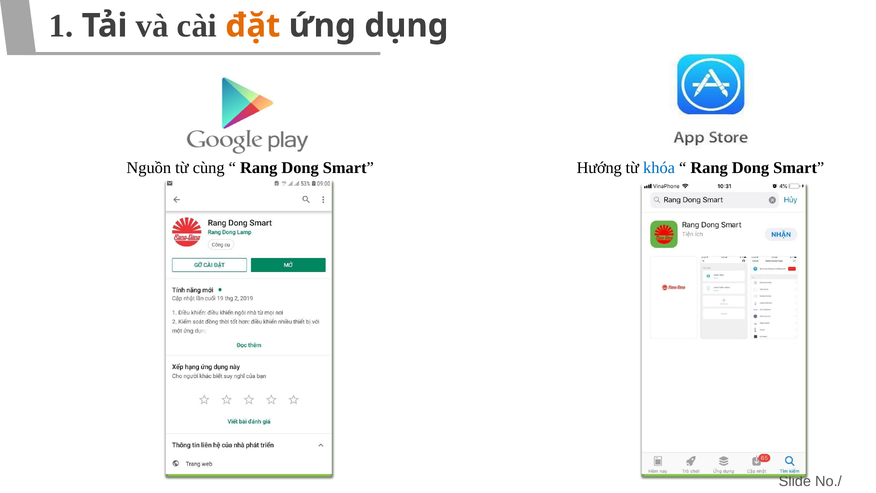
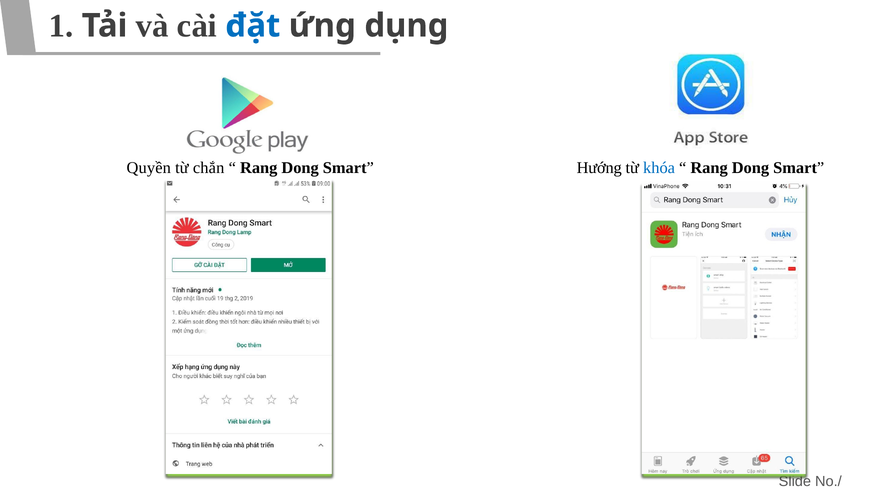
đặt colour: orange -> blue (253, 26)
Nguồn: Nguồn -> Quyền (149, 168)
cùng: cùng -> chắn (209, 168)
